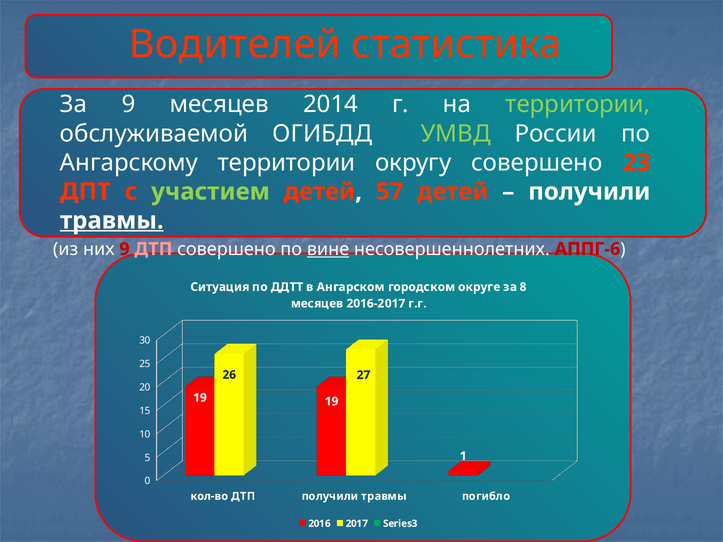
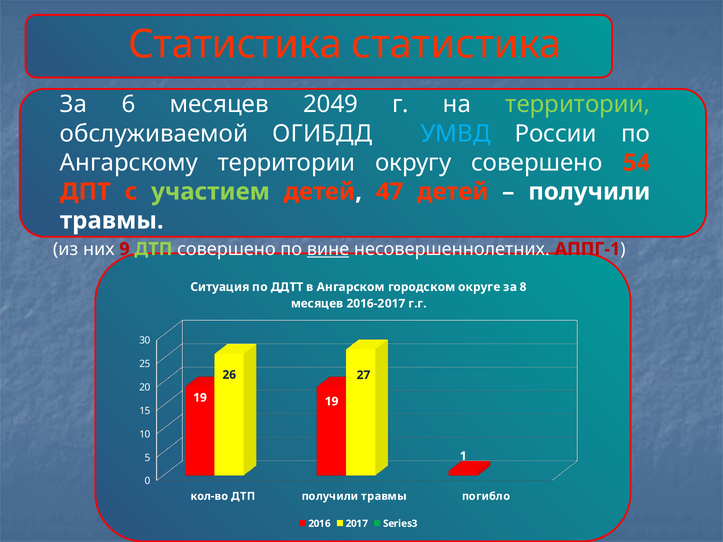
Водителей: Водителей -> Статистика (235, 44)
За 9: 9 -> 6 (128, 104)
2014: 2014 -> 2049 (331, 104)
УМВД colour: light green -> light blue (456, 134)
23: 23 -> 54 (637, 163)
57: 57 -> 47 (390, 192)
травмы underline: present -> none (112, 221)
ДТП colour: pink -> light green (153, 249)
АППГ-6: АППГ-6 -> АППГ-1 (587, 249)
